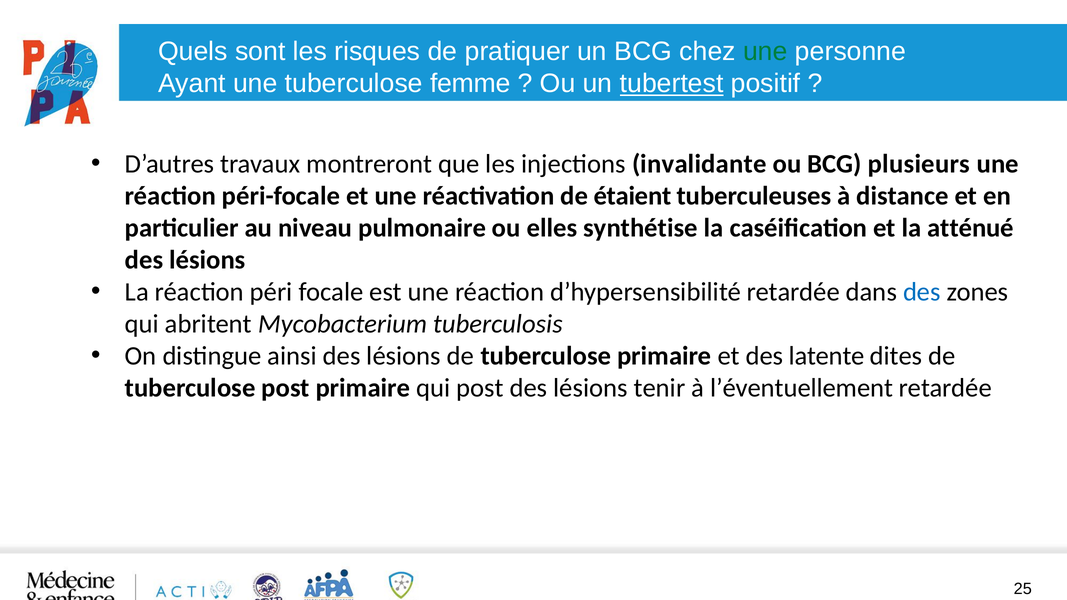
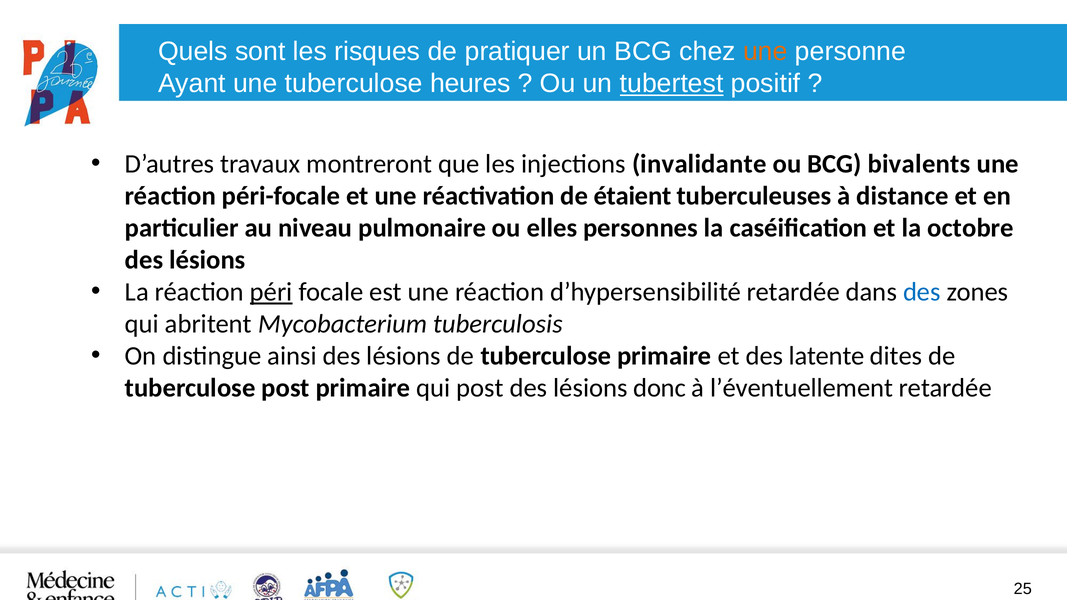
une colour: green -> orange (765, 52)
femme: femme -> heures (470, 84)
plusieurs: plusieurs -> bivalents (919, 164)
synthétise: synthétise -> personnes (641, 228)
atténué: atténué -> octobre (971, 228)
péri underline: none -> present (271, 292)
tenir: tenir -> donc (660, 388)
